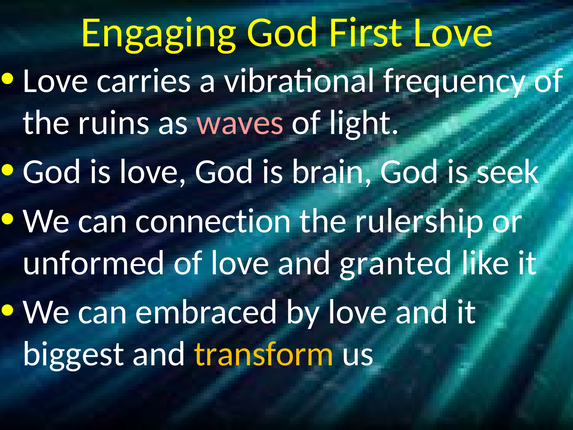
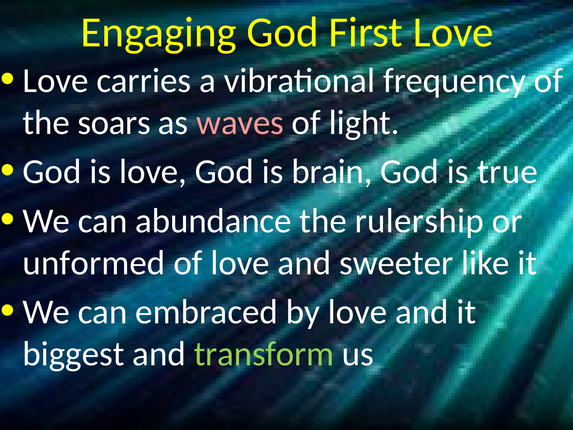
ruins: ruins -> soars (114, 123)
seek: seek -> true (508, 172)
connection: connection -> abundance (213, 221)
granted: granted -> sweeter (396, 263)
transform colour: yellow -> light green (264, 354)
